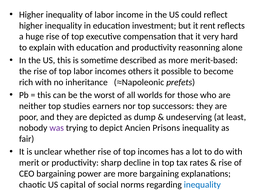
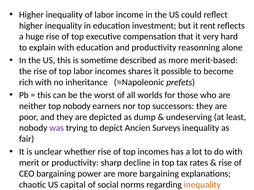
others: others -> shares (140, 71)
top studies: studies -> nobody (77, 106)
Prisons: Prisons -> Surveys (166, 128)
inequality colour: blue -> orange (202, 185)
